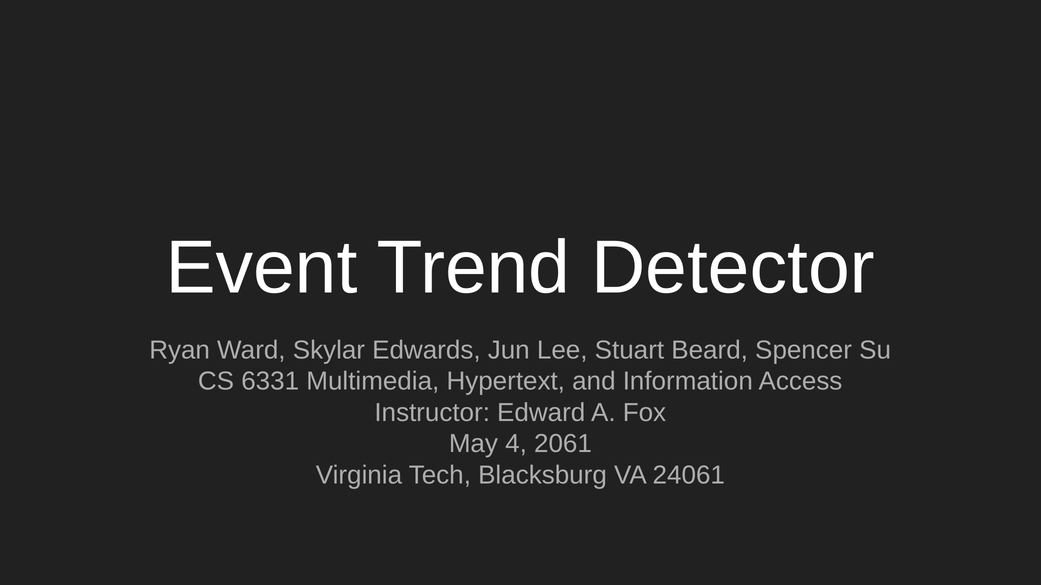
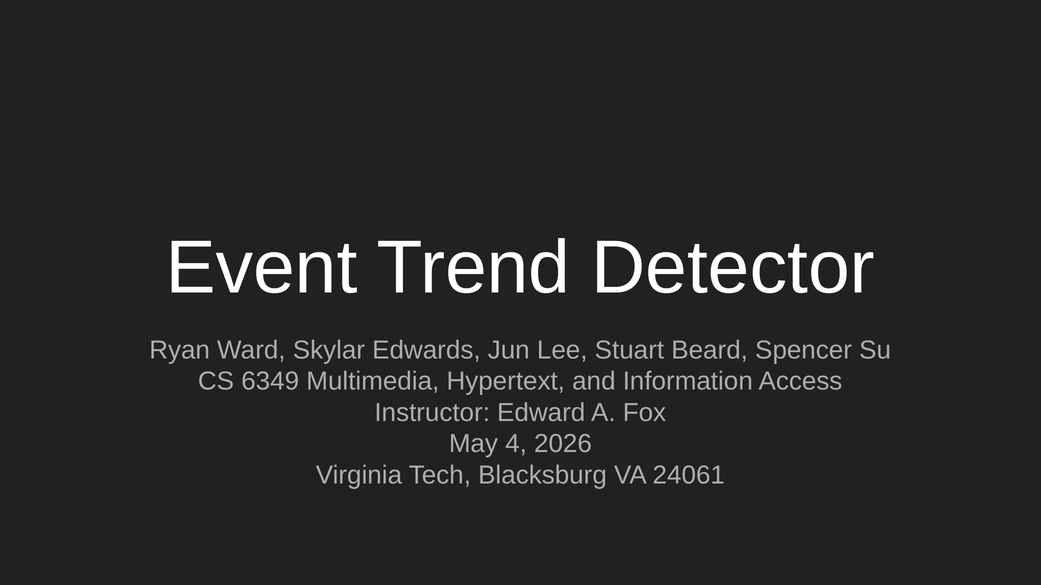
6331: 6331 -> 6349 (270, 382)
2061: 2061 -> 2026 (563, 444)
